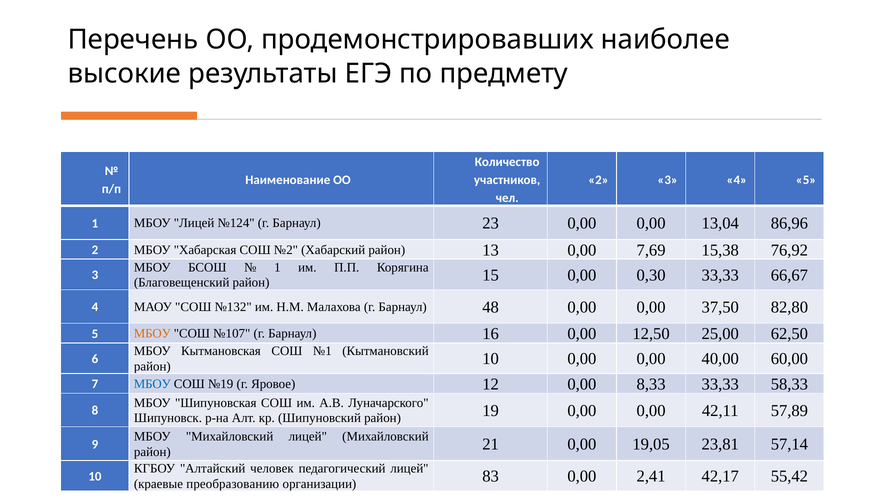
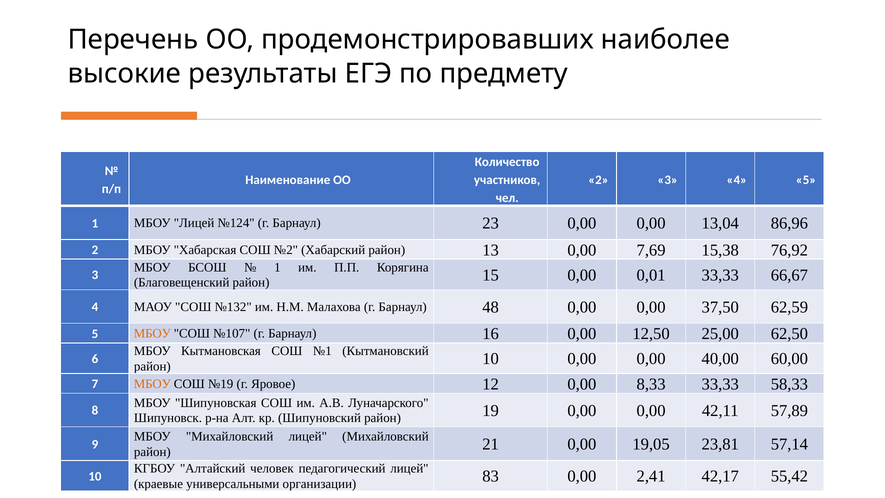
0,30: 0,30 -> 0,01 (651, 275)
82,80: 82,80 -> 62,59 (789, 307)
МБОУ colour: blue -> orange (152, 384)
преобразованию: преобразованию -> универсальными (233, 484)
